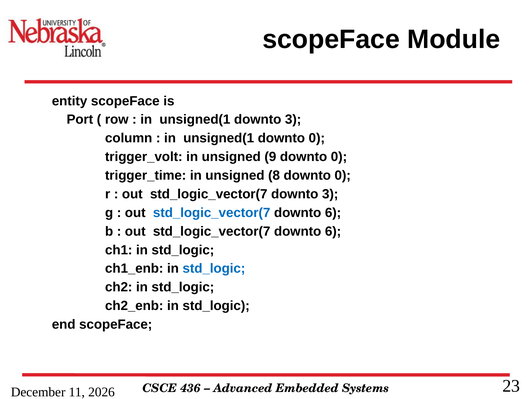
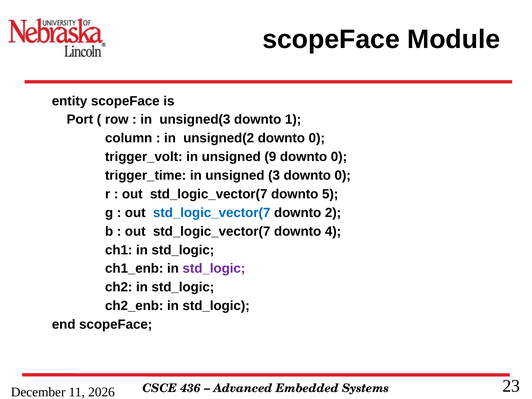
unsigned(1: unsigned(1 -> unsigned(3 (195, 120)
3: 3 -> 1 (293, 120)
unsigned(1: unsigned(1 -> unsigned(2 (219, 138)
8: 8 -> 3 (274, 175)
std_logic_vector(7 downto 3: 3 -> 5 (330, 194)
6: 6 -> 2 (333, 213)
6: 6 -> 4 (333, 231)
std_logic colour: blue -> purple (214, 269)
